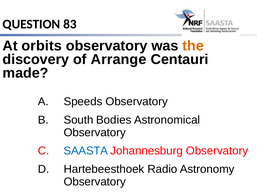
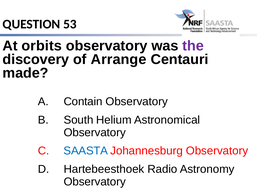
83: 83 -> 53 (70, 24)
the colour: orange -> purple (193, 46)
Speeds: Speeds -> Contain (83, 102)
Bodies: Bodies -> Helium (114, 120)
